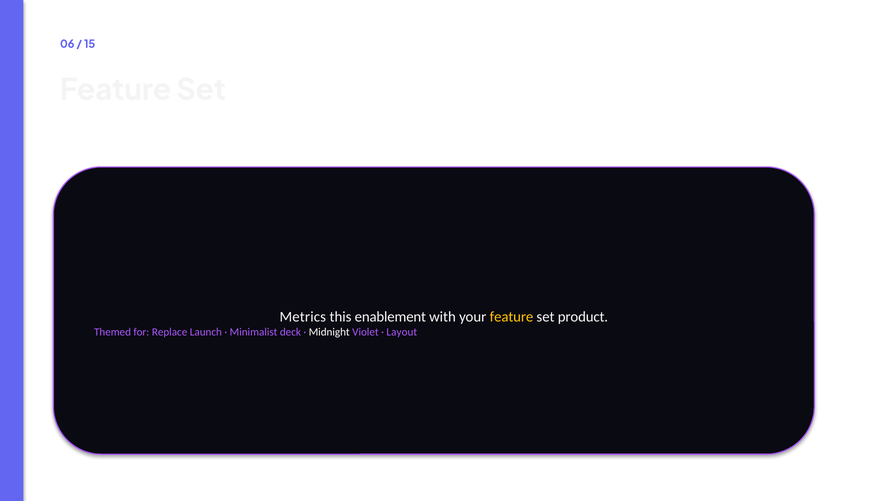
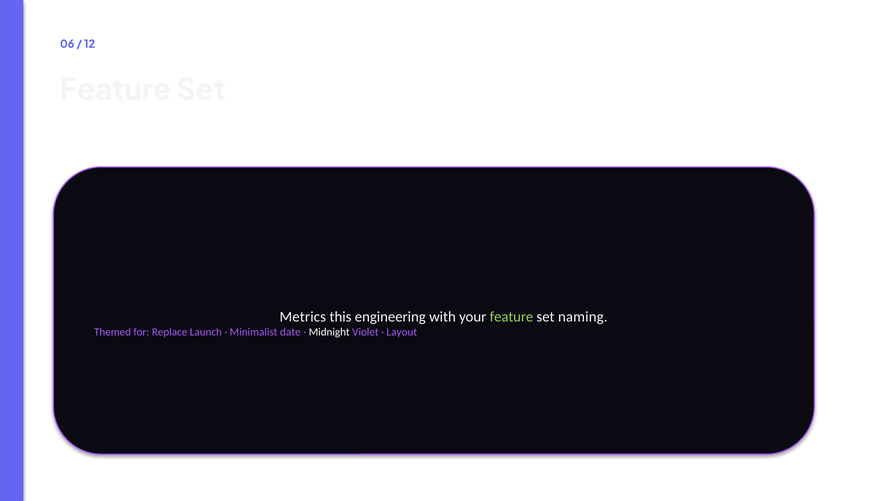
15: 15 -> 12 (90, 44)
enablement: enablement -> engineering (390, 316)
feature colour: yellow -> light green (512, 316)
product: product -> naming (583, 316)
deck: deck -> date (290, 332)
